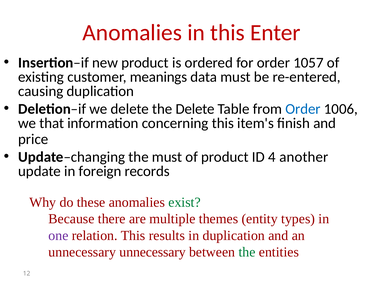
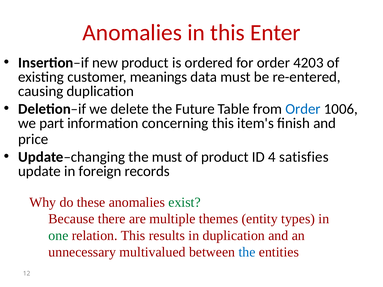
1057: 1057 -> 4203 (308, 63)
the Delete: Delete -> Future (195, 109)
that: that -> part (52, 123)
another: another -> satisfies (304, 157)
one colour: purple -> green (58, 236)
unnecessary unnecessary: unnecessary -> multivalued (153, 252)
the colour: green -> blue (247, 252)
